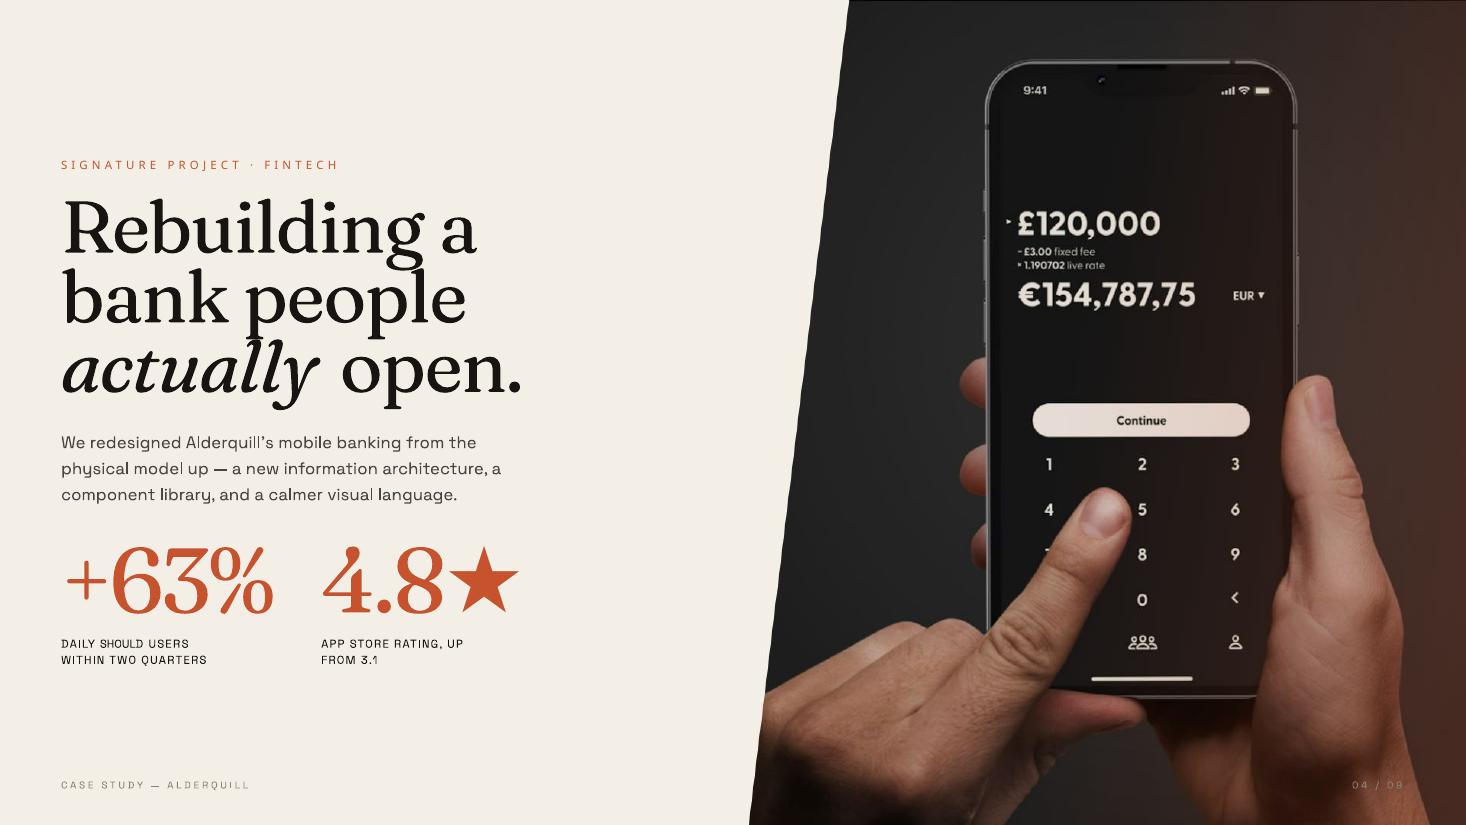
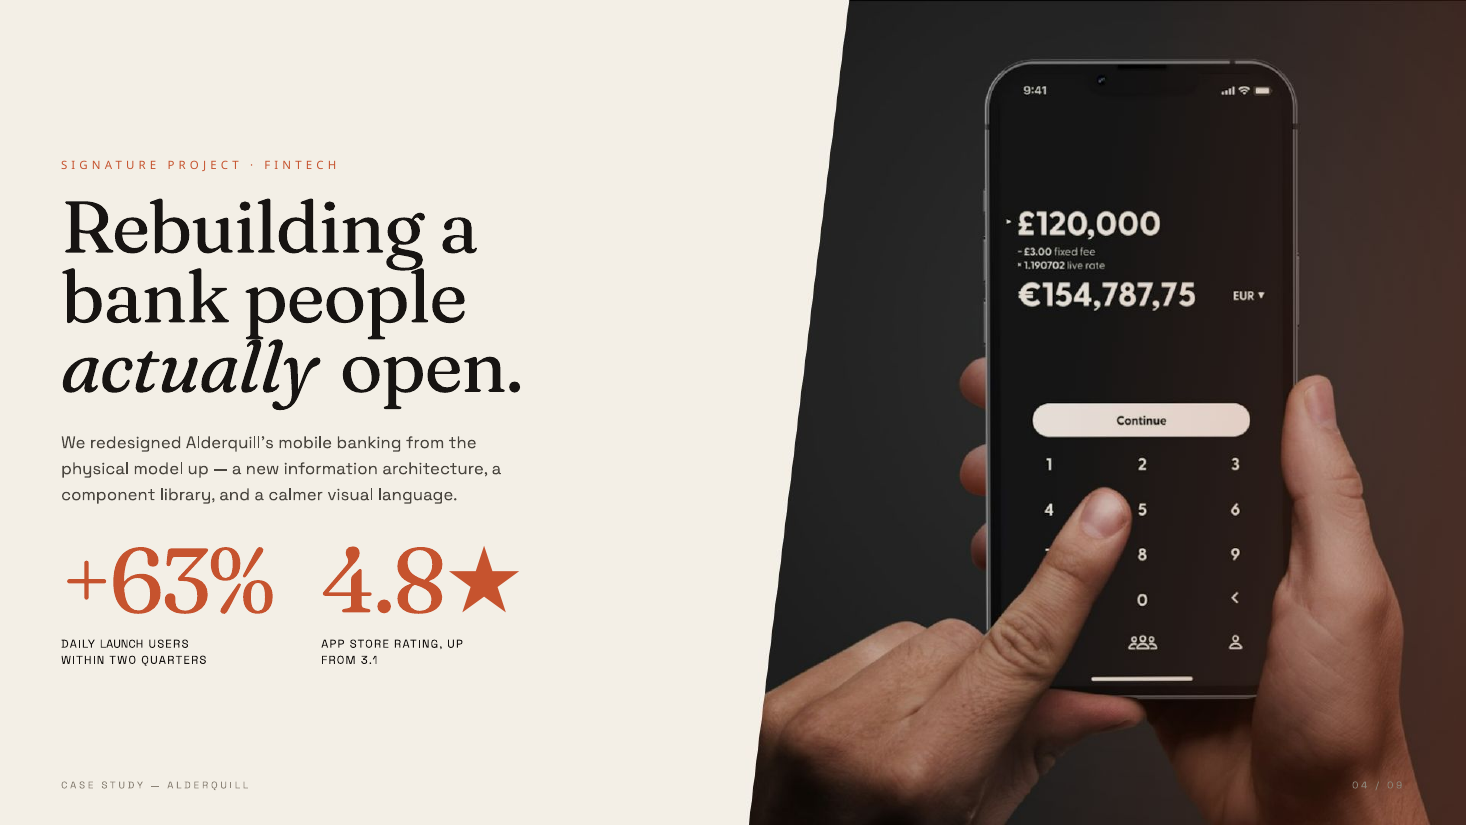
SHOULD: SHOULD -> LAUNCH (122, 644)
